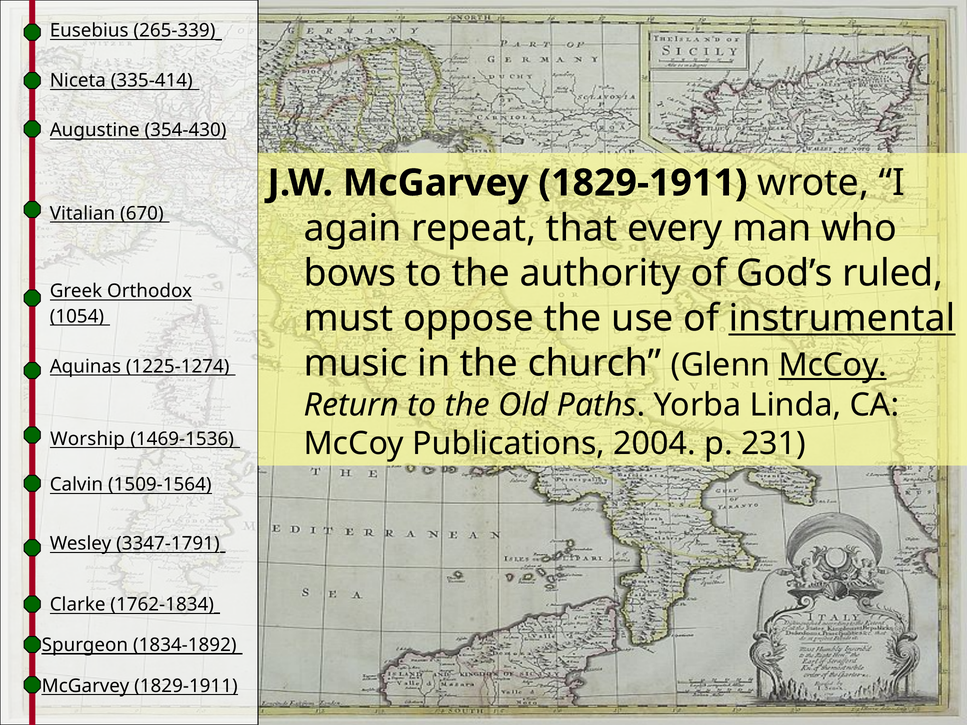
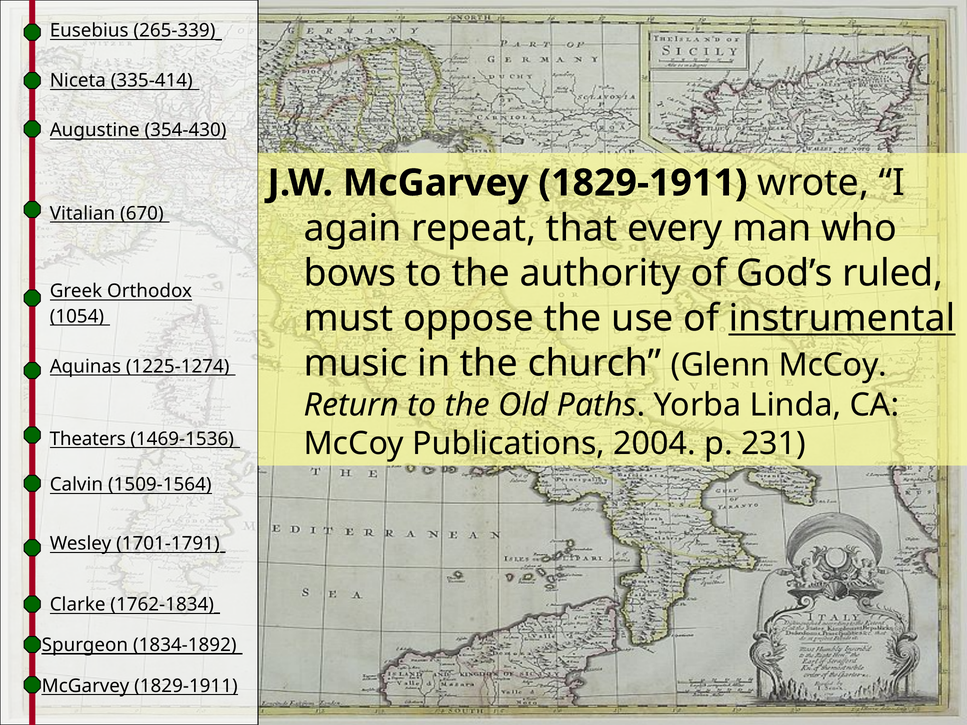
McCoy underline: present -> none (833, 365)
Worship: Worship -> Theaters (88, 439)
3347-1791: 3347-1791 -> 1701-1791 (168, 544)
